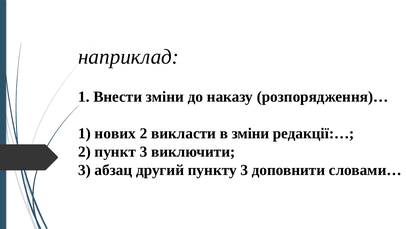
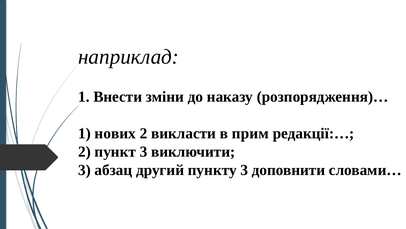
в зміни: зміни -> прим (250, 133)
